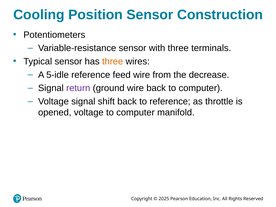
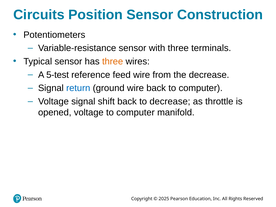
Cooling: Cooling -> Circuits (39, 15)
5-idle: 5-idle -> 5-test (58, 75)
return colour: purple -> blue (78, 88)
to reference: reference -> decrease (170, 101)
